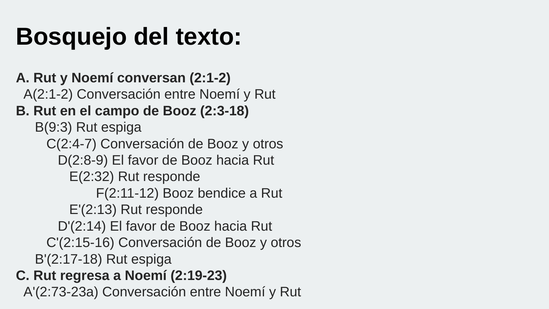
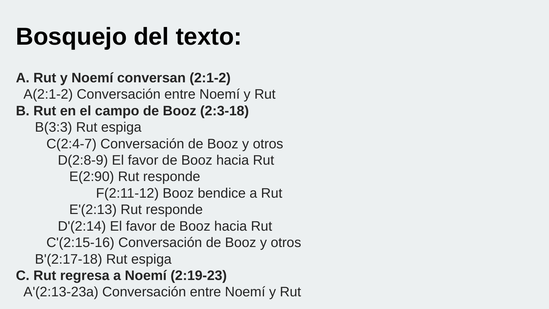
B(9:3: B(9:3 -> B(3:3 (54, 127)
E(2:32: E(2:32 -> E(2:90 (92, 177)
A'(2:73-23a: A'(2:73-23a -> A'(2:13-23a (61, 292)
